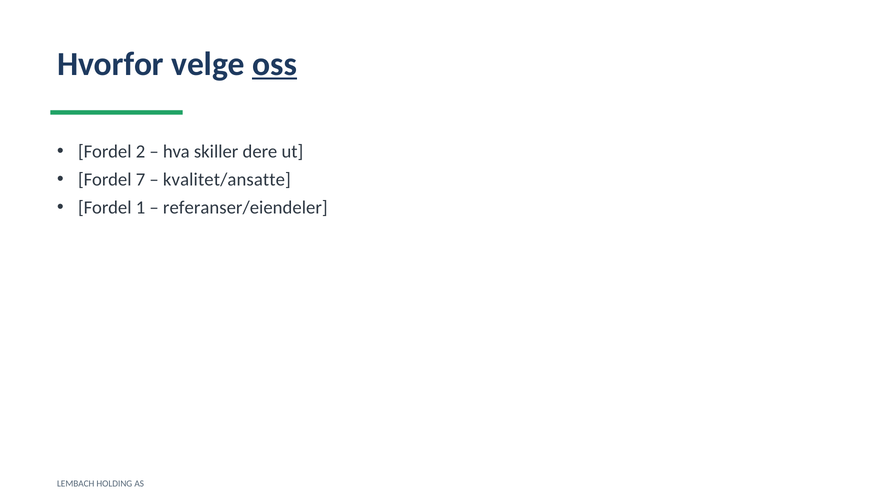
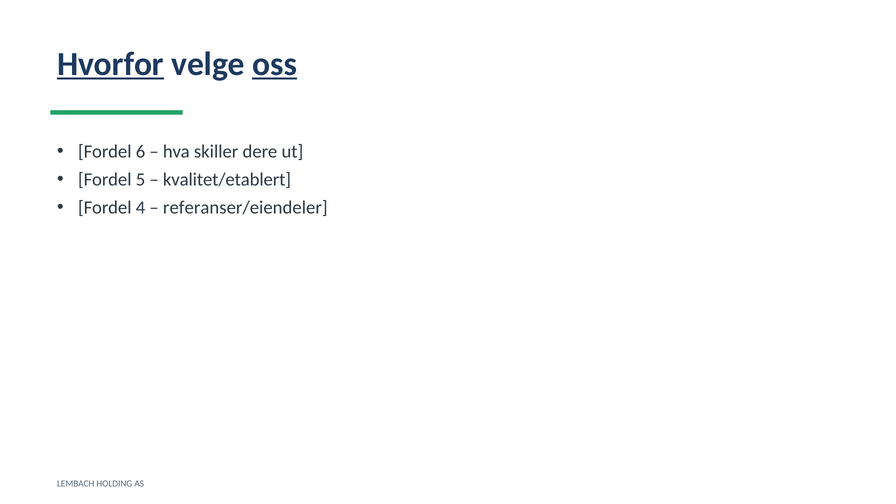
Hvorfor underline: none -> present (110, 64)
2: 2 -> 6 (141, 152)
7: 7 -> 5 (141, 180)
kvalitet/ansatte: kvalitet/ansatte -> kvalitet/etablert (227, 180)
1: 1 -> 4 (141, 208)
